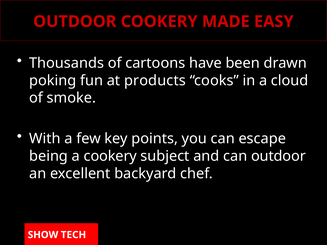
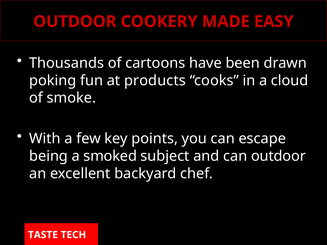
a cookery: cookery -> smoked (110, 156)
SHOW: SHOW -> TASTE (43, 235)
